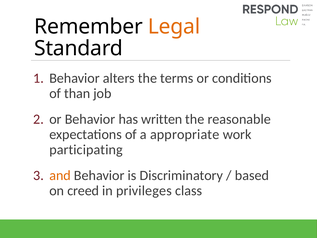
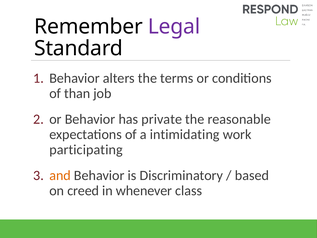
Legal colour: orange -> purple (174, 27)
written: written -> private (162, 119)
appropriate: appropriate -> intimidating (185, 134)
privileges: privileges -> whenever (144, 191)
